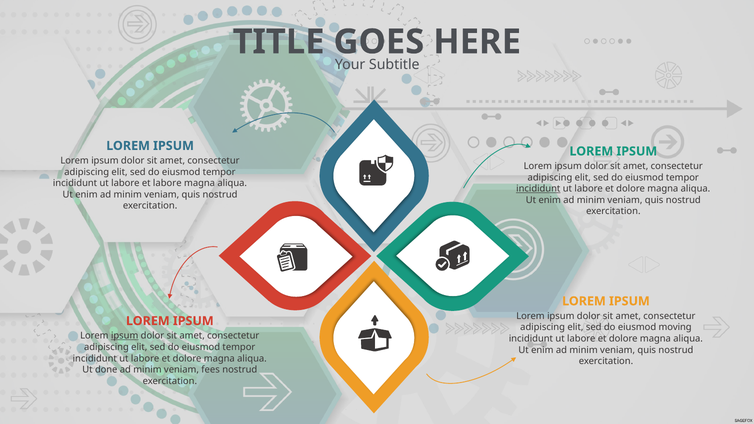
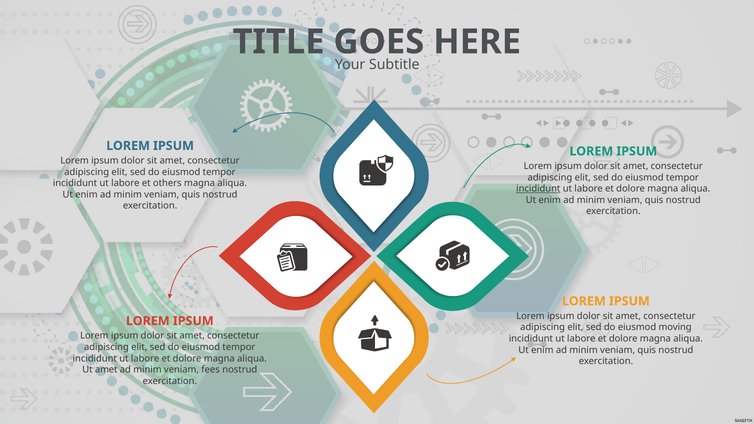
et labore: labore -> others (167, 183)
ipsum underline: present -> none (125, 336)
Ut done: done -> amet (106, 370)
